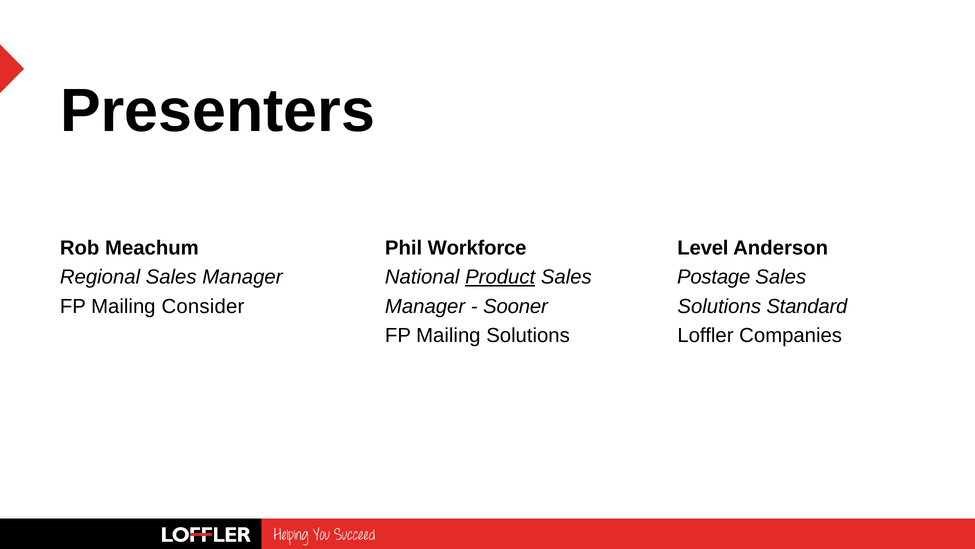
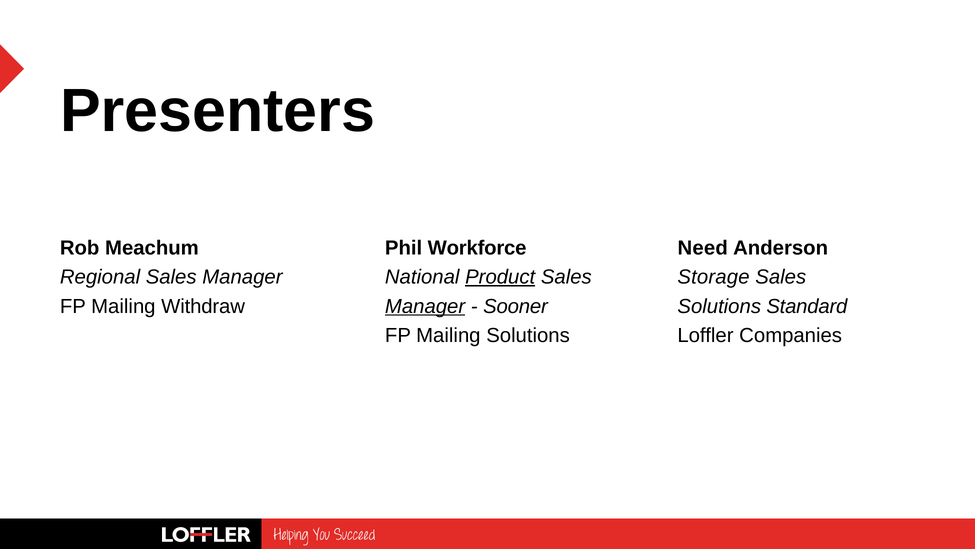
Level: Level -> Need (703, 248)
Postage: Postage -> Storage (714, 277)
Consider: Consider -> Withdraw (203, 306)
Manager underline: none -> present (425, 306)
